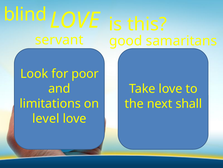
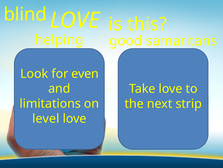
servant: servant -> helping (59, 40)
poor: poor -> even (85, 73)
shall: shall -> strip (189, 103)
